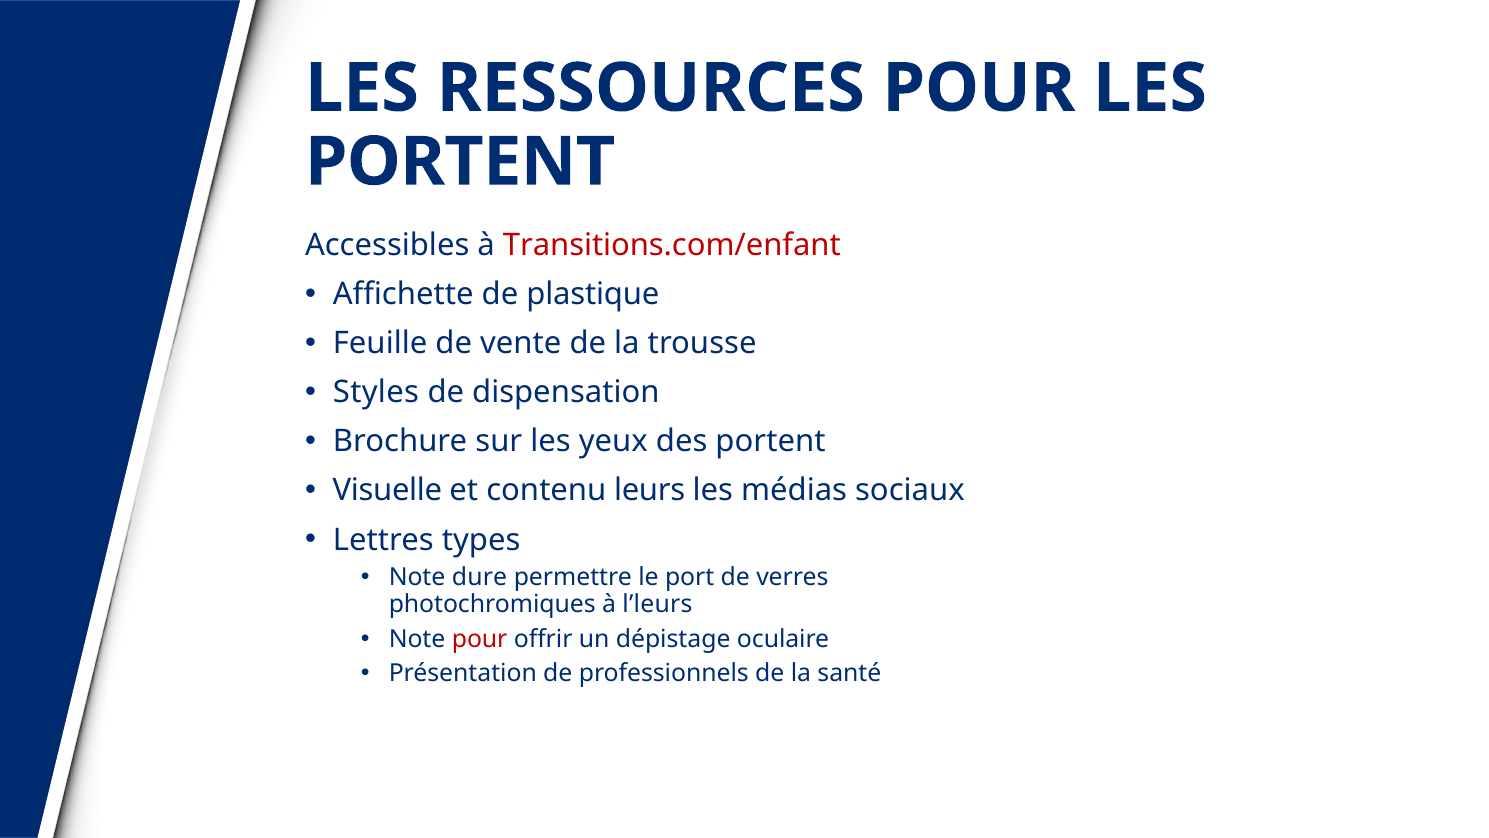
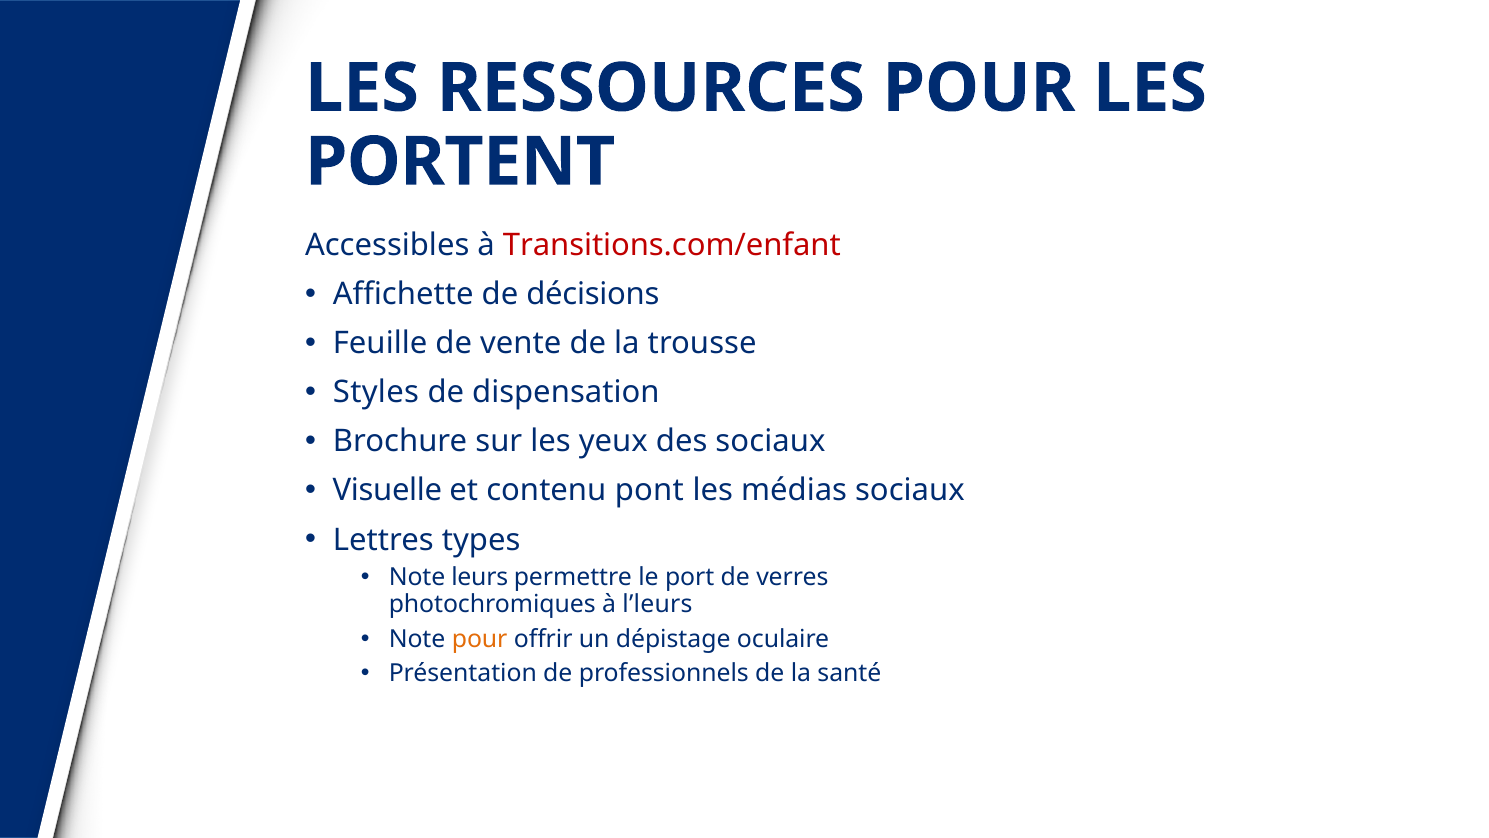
plastique: plastique -> décisions (593, 294)
des portent: portent -> sociaux (771, 441)
leurs: leurs -> pont (649, 490)
dure: dure -> leurs (480, 577)
pour colour: red -> orange (480, 639)
